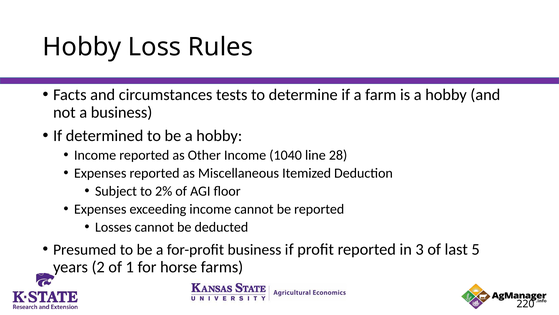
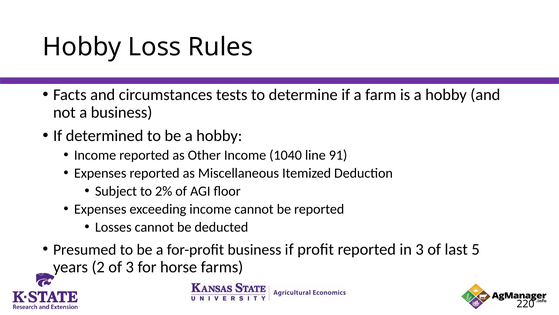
28: 28 -> 91 (338, 155)
of 1: 1 -> 3 (130, 267)
